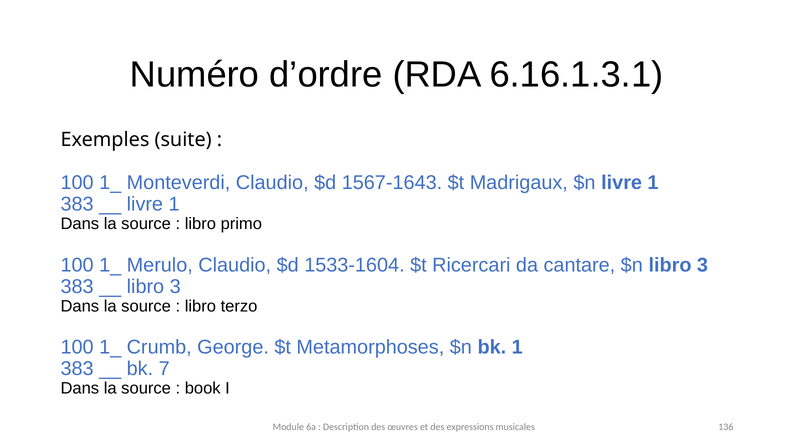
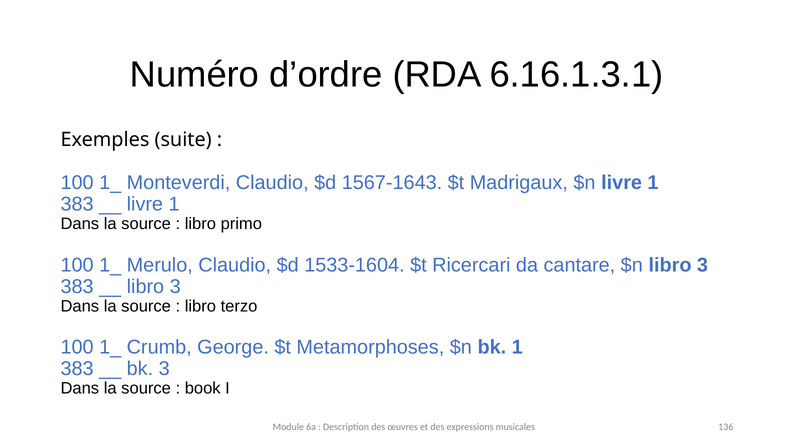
bk 7: 7 -> 3 (164, 368)
